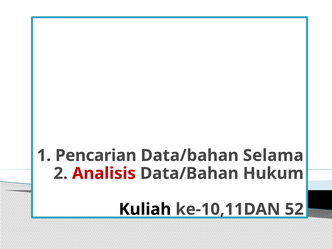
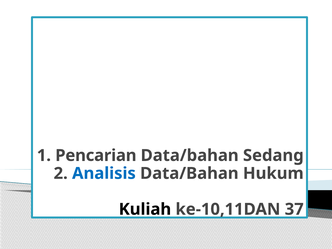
Selama: Selama -> Sedang (273, 155)
Analisis colour: red -> blue (104, 173)
52: 52 -> 37 (294, 209)
